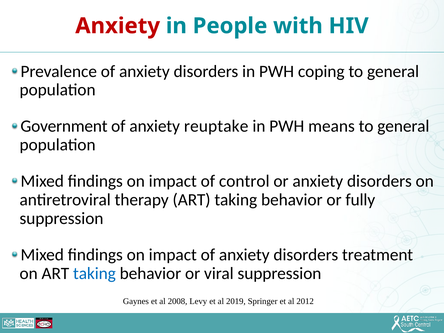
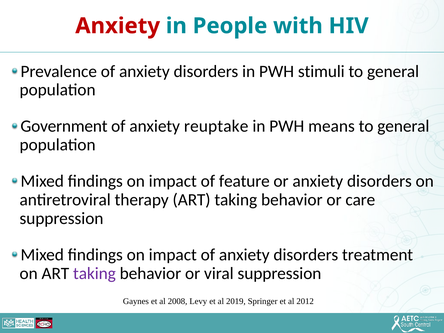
coping: coping -> stimuli (321, 71)
control: control -> feature (244, 181)
fully: fully -> care (360, 200)
taking colour: blue -> purple (94, 273)
